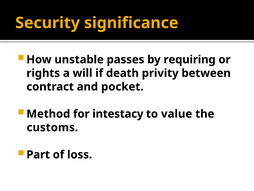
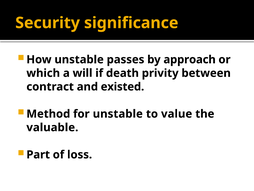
requiring: requiring -> approach (190, 59)
rights: rights -> which (43, 73)
pocket: pocket -> existed (122, 87)
for intestacy: intestacy -> unstable (118, 114)
customs: customs -> valuable (52, 127)
